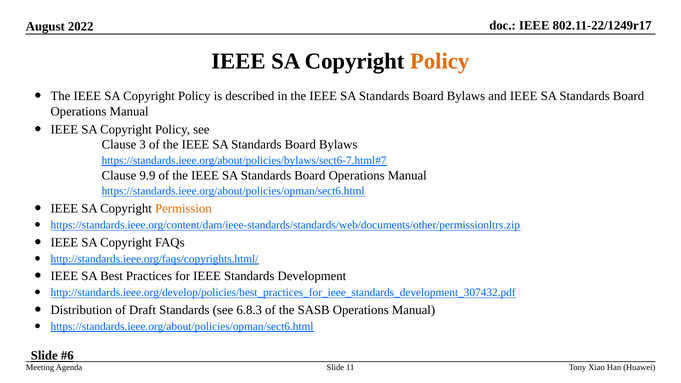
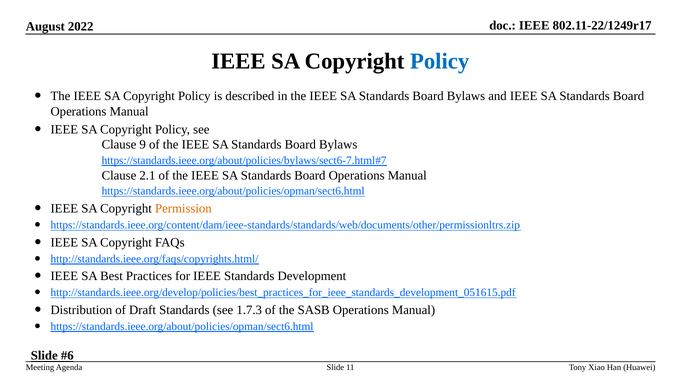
Policy colour: orange -> blue (440, 61)
3: 3 -> 9 (143, 145)
9.9: 9.9 -> 2.1 (147, 175)
http://standards.ieee.org/develop/policies/best_practices_for_ieee_standards_development_307432.pdf: http://standards.ieee.org/develop/policies/best_practices_for_ieee_standards_development_307432.pdf -> http://standards.ieee.org/develop/policies/best_practices_for_ieee_standards_development_051615.pdf (283, 293)
6.8.3: 6.8.3 -> 1.7.3 (249, 310)
